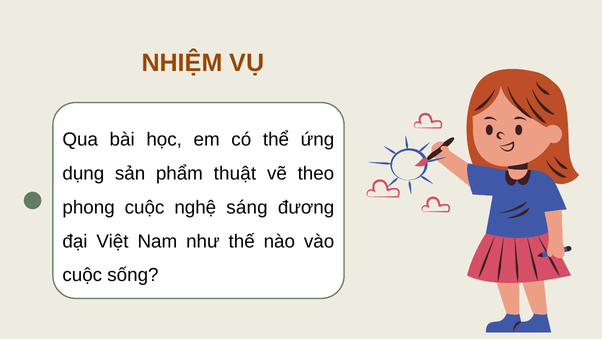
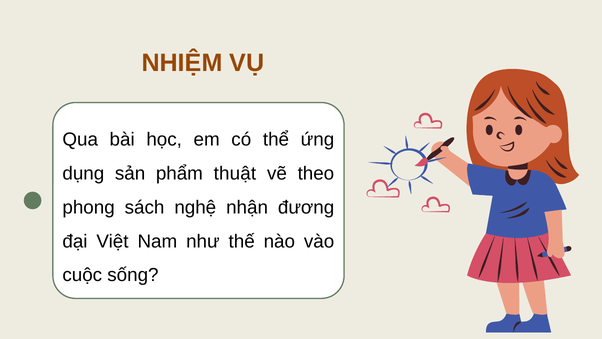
phong cuộc: cuộc -> sách (145, 207)
sáng: sáng -> nhận (247, 207)
